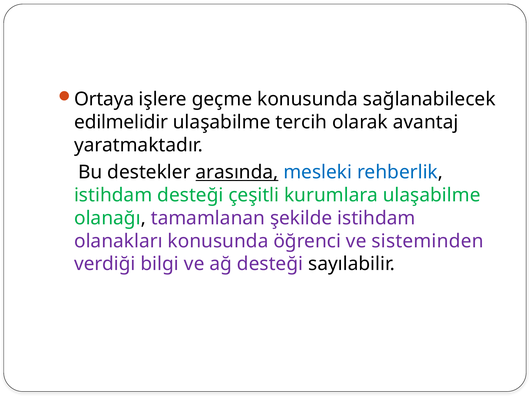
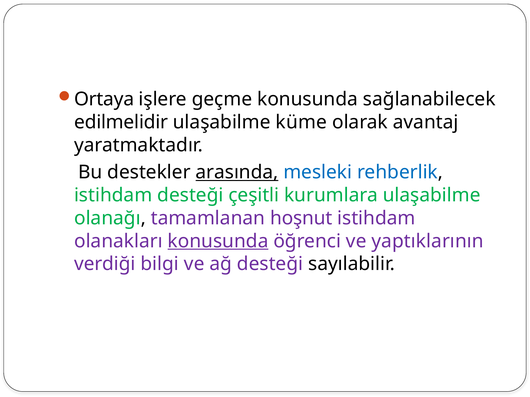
tercih: tercih -> küme (301, 122)
şekilde: şekilde -> hoşnut (301, 218)
konusunda underline: none -> present (218, 241)
sisteminden: sisteminden -> yaptıklarının (428, 241)
